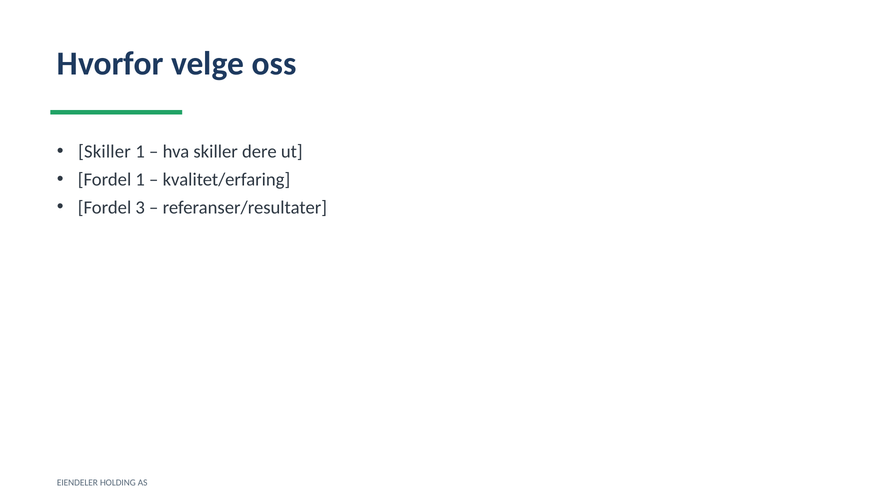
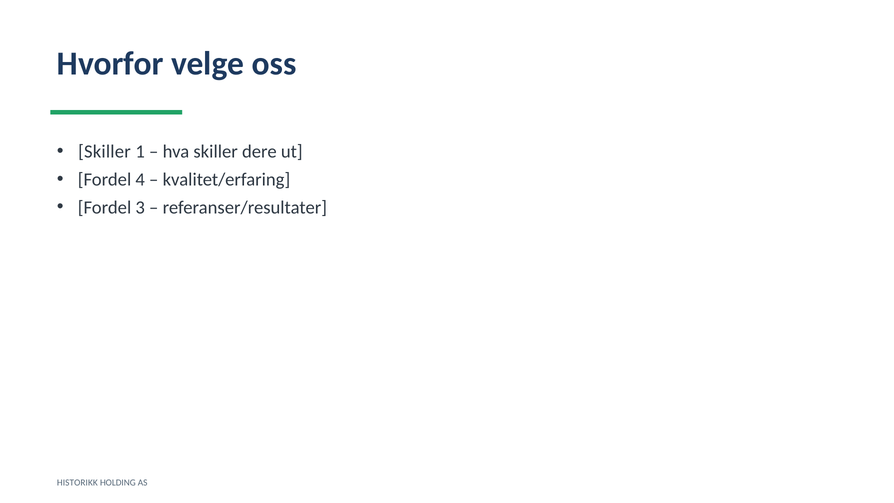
Fordel 1: 1 -> 4 (140, 179)
EIENDELER: EIENDELER -> HISTORIKK (77, 483)
